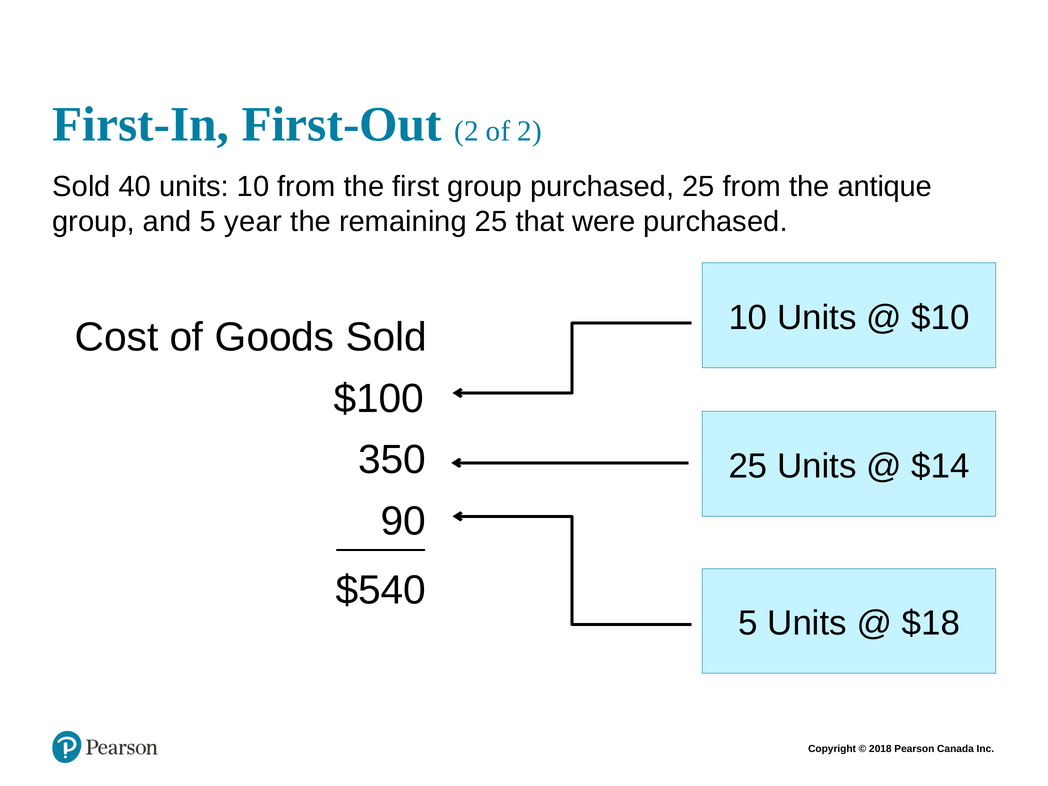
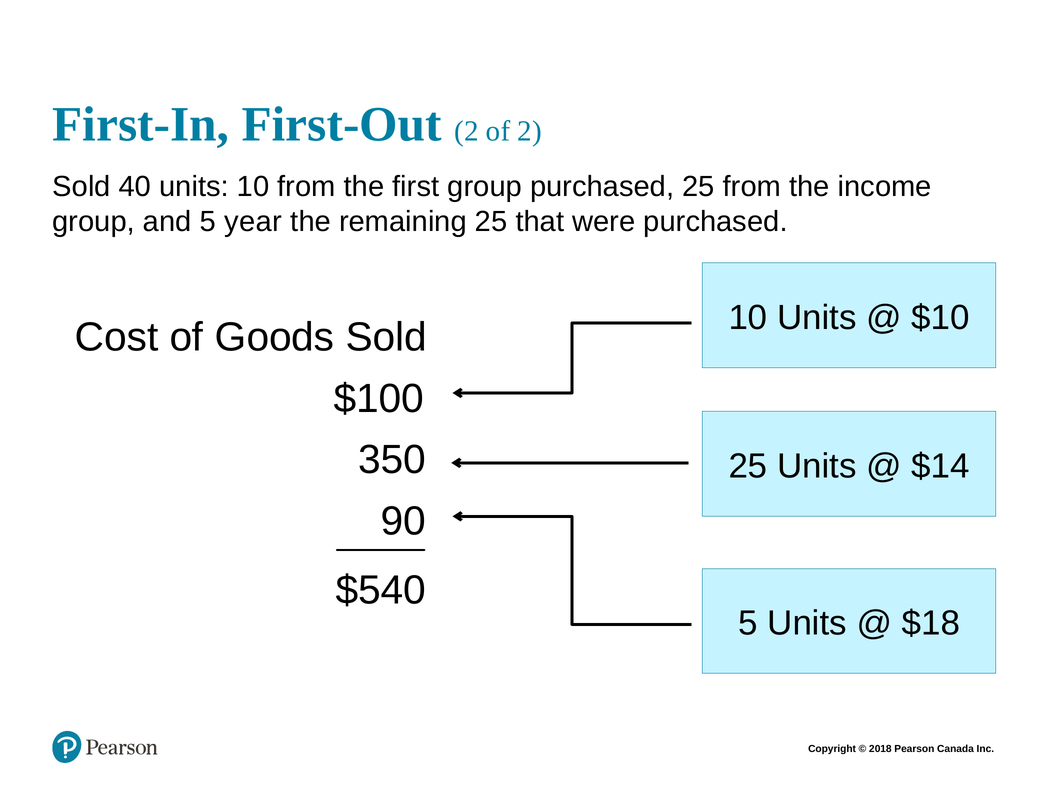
antique: antique -> income (885, 187)
